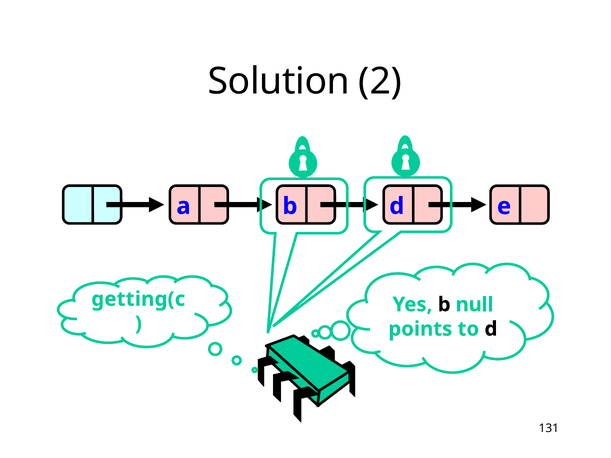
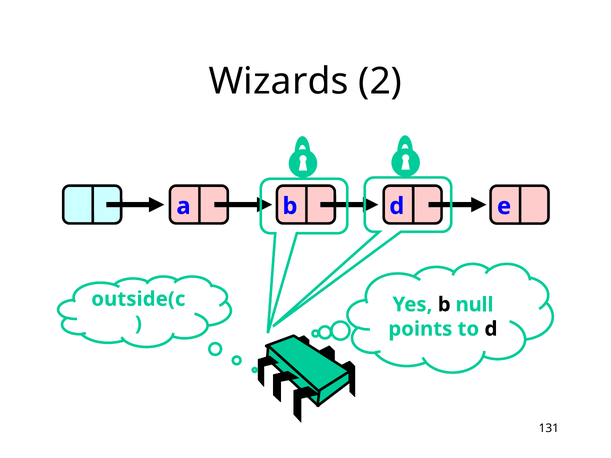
Solution: Solution -> Wizards (279, 82)
getting(c: getting(c -> outside(c (138, 299)
